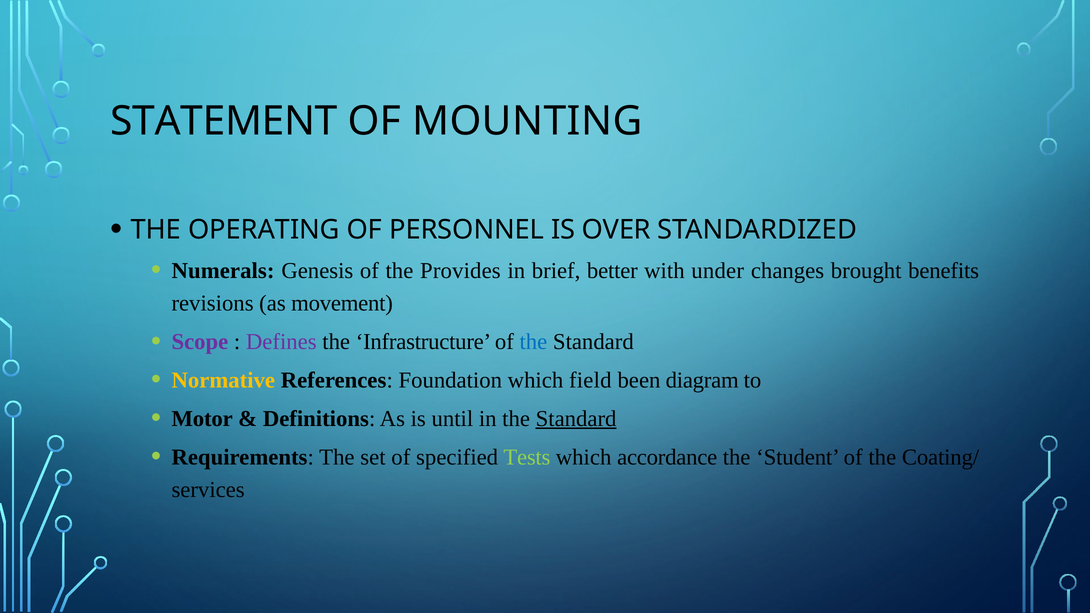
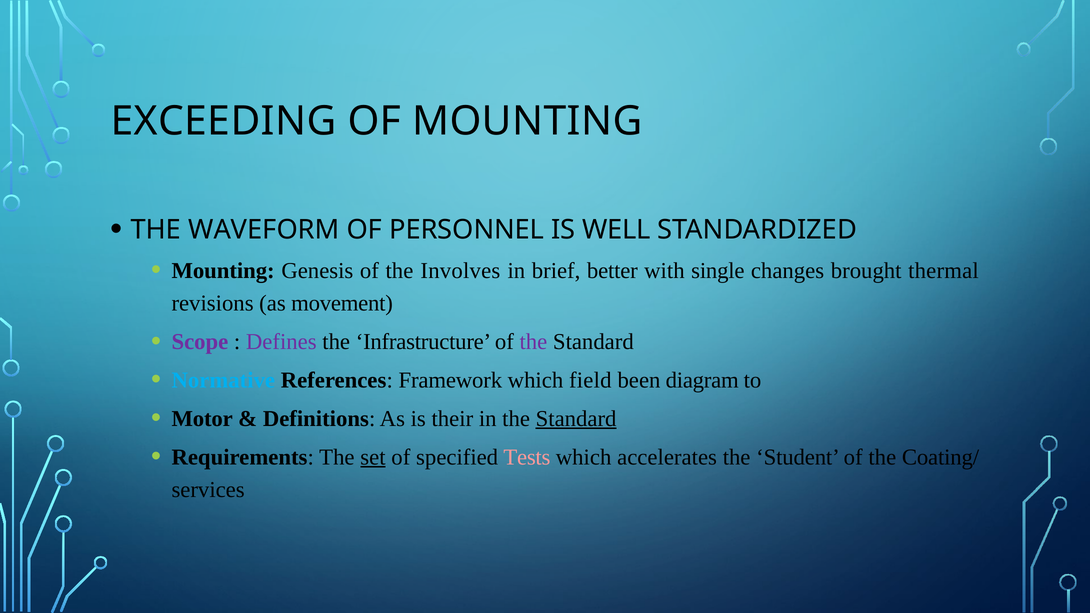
STATEMENT: STATEMENT -> EXCEEDING (223, 121)
OPERATING: OPERATING -> WAVEFORM (264, 230)
OVER: OVER -> WELL (616, 230)
Numerals: Numerals -> Mounting (223, 271)
Provides: Provides -> Involves (460, 271)
under: under -> single (718, 271)
benefits: benefits -> thermal (943, 271)
the colour: blue -> purple (533, 342)
Normative colour: yellow -> light blue (223, 380)
Foundation: Foundation -> Framework (450, 380)
until: until -> their (452, 419)
set underline: none -> present (373, 457)
Tests colour: light green -> pink (527, 457)
accordance: accordance -> accelerates (667, 457)
